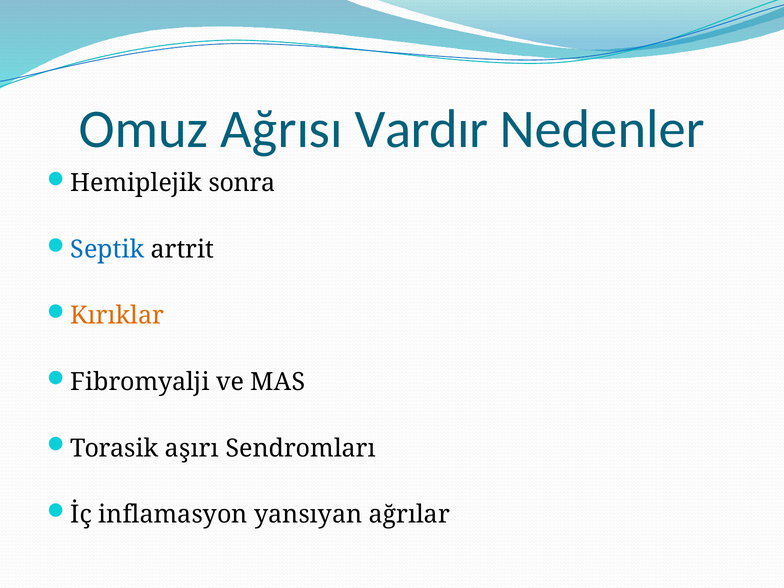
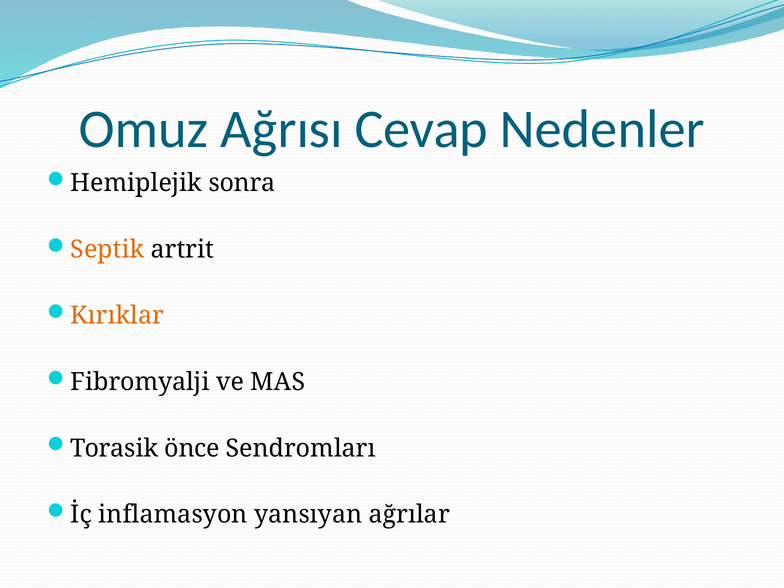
Vardır: Vardır -> Cevap (421, 129)
Septik colour: blue -> orange (107, 249)
aşırı: aşırı -> önce (192, 448)
